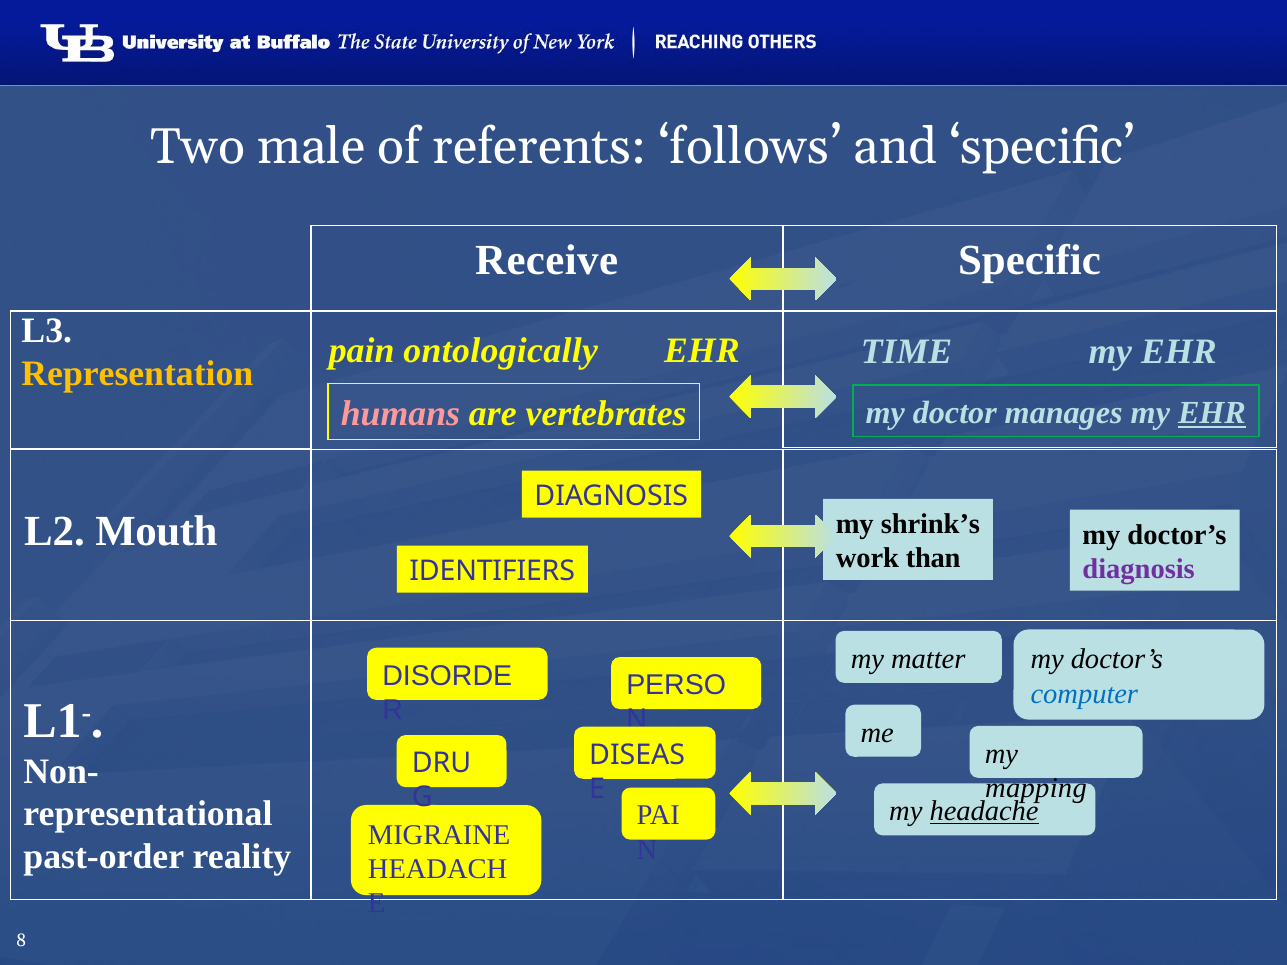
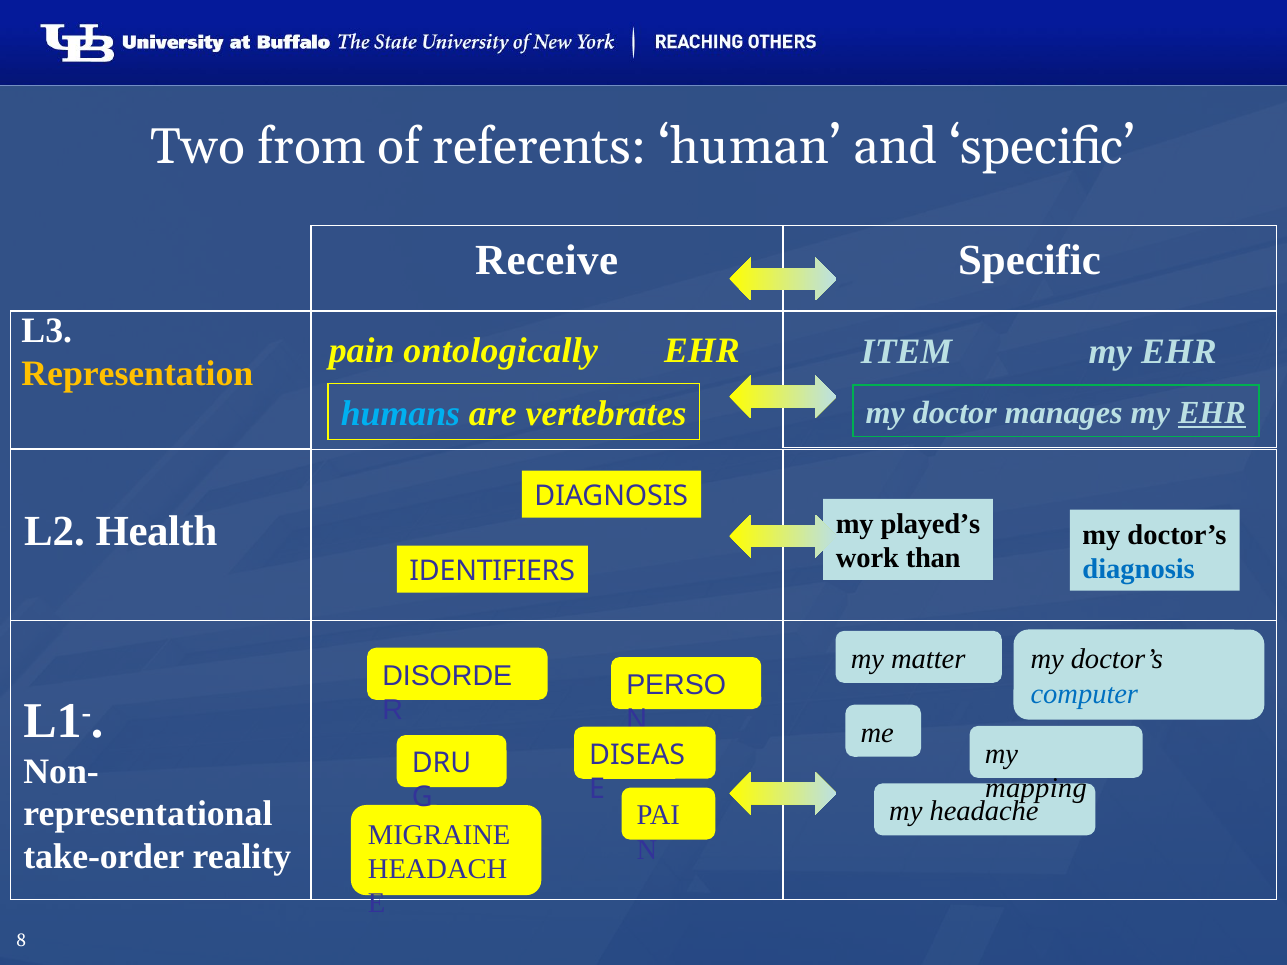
male: male -> from (312, 147)
follows: follows -> human (750, 147)
TIME: TIME -> ITEM (907, 352)
humans colour: pink -> light blue (400, 414)
shrink’s: shrink’s -> played’s (930, 524)
Mouth: Mouth -> Health (156, 532)
diagnosis colour: purple -> blue (1139, 569)
headache underline: present -> none (984, 812)
past-order: past-order -> take-order (104, 857)
